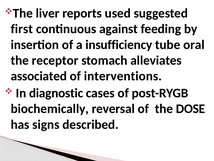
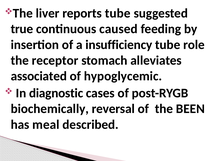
reports used: used -> tube (118, 13)
first: first -> true (22, 29)
against: against -> caused (118, 29)
oral: oral -> role (194, 45)
interventions: interventions -> hypoglycemic (123, 76)
DOSE: DOSE -> BEEN (190, 108)
signs: signs -> meal (46, 124)
